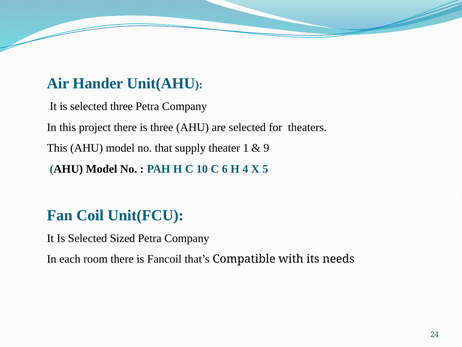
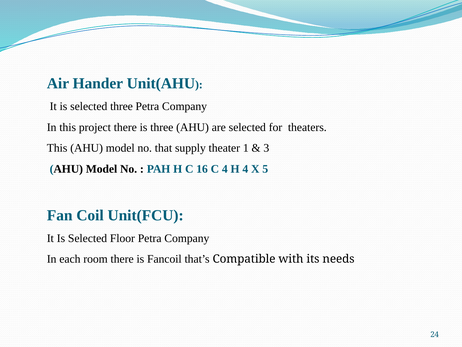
9: 9 -> 3 (266, 148)
10: 10 -> 16 (202, 169)
C 6: 6 -> 4 (225, 169)
Sized: Sized -> Floor (122, 238)
